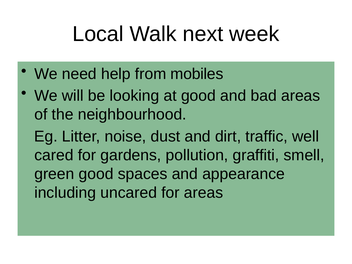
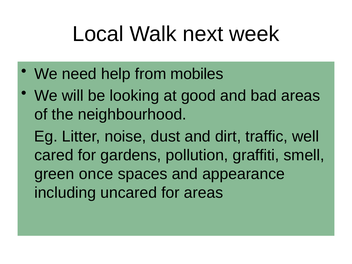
green good: good -> once (96, 174)
